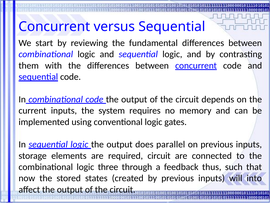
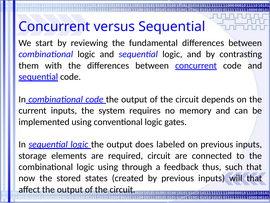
parallel: parallel -> labeled (171, 144)
logic three: three -> using (108, 167)
will into: into -> that (254, 178)
